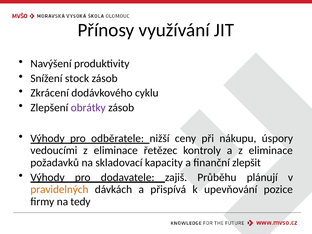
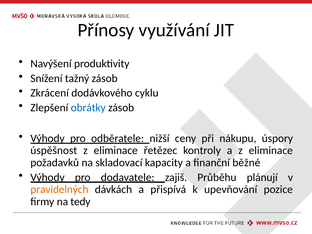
stock: stock -> tažný (77, 78)
obrátky colour: purple -> blue (88, 108)
vedoucími: vedoucími -> úspěšnost (54, 150)
zlepšit: zlepšit -> běžné (246, 163)
